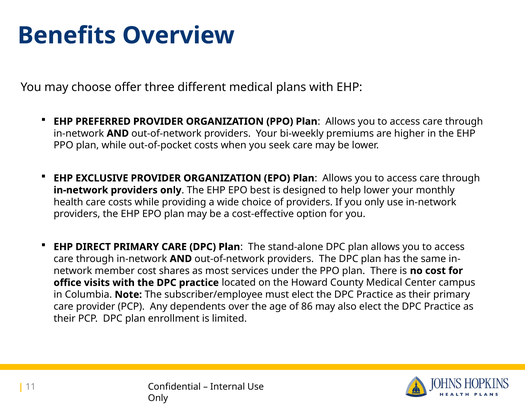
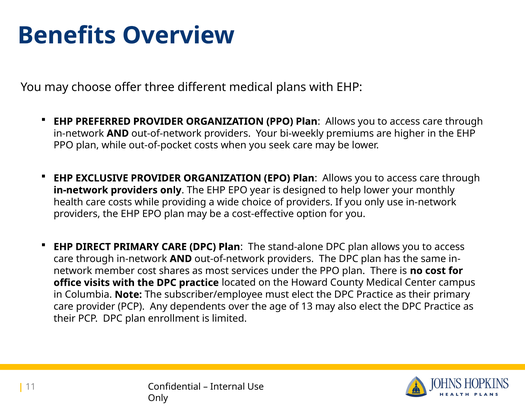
best: best -> year (260, 190)
86: 86 -> 13 (307, 306)
